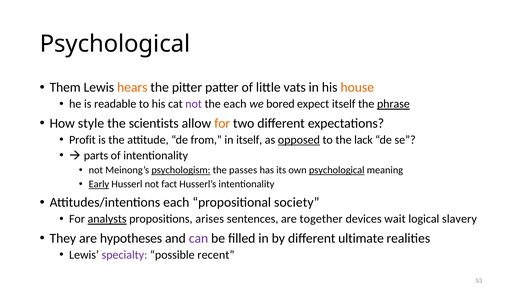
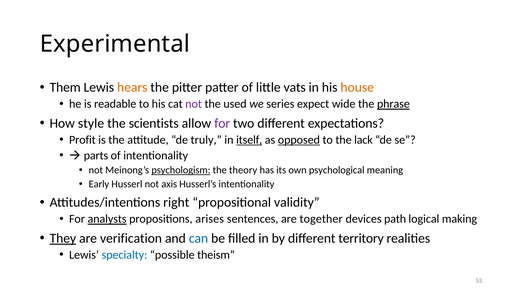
Psychological: Psychological -> Experimental (115, 44)
the each: each -> used (235, 104)
bored: bored -> series (280, 104)
expect itself: itself -> wide (344, 104)
for colour: orange -> purple (222, 123)
from: from -> truly (206, 140)
itself underline: none -> present (249, 140)
passes: passes -> theory (243, 170)
psychological underline: present -> none (337, 170)
Early underline: present -> none (99, 184)
fact: fact -> axis (169, 184)
Attitudes/intentions each: each -> right (176, 202)
society: society -> validity (297, 202)
wait: wait -> path (395, 219)
slavery: slavery -> making (460, 219)
They underline: none -> present (63, 238)
hypotheses: hypotheses -> verification (131, 238)
can colour: purple -> blue (198, 238)
ultimate: ultimate -> territory (361, 238)
specialty colour: purple -> blue (124, 254)
recent: recent -> theism (216, 254)
